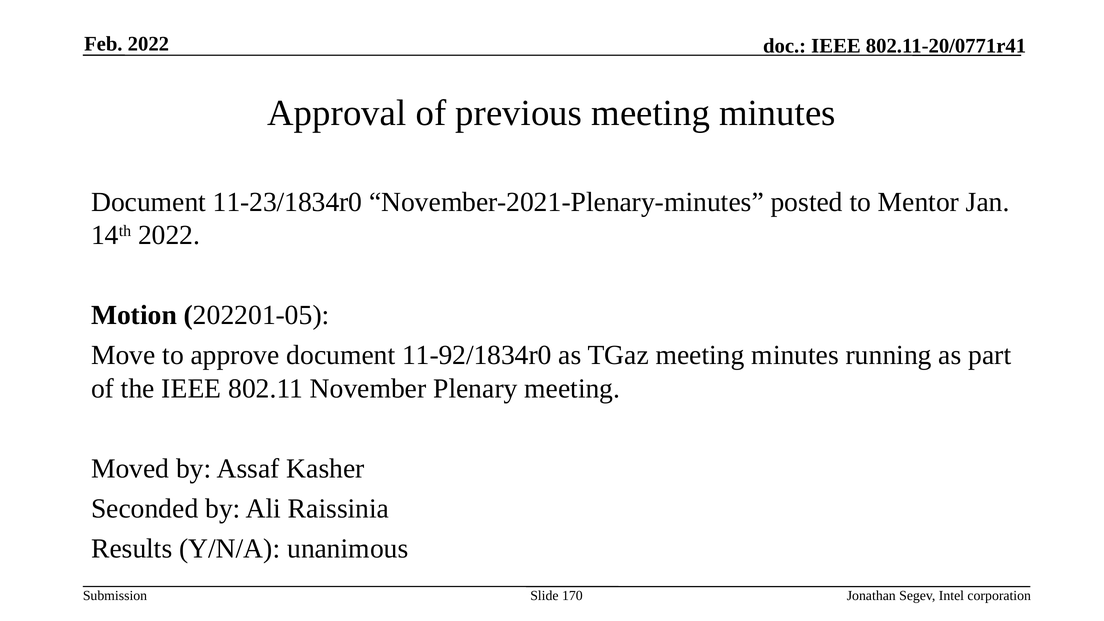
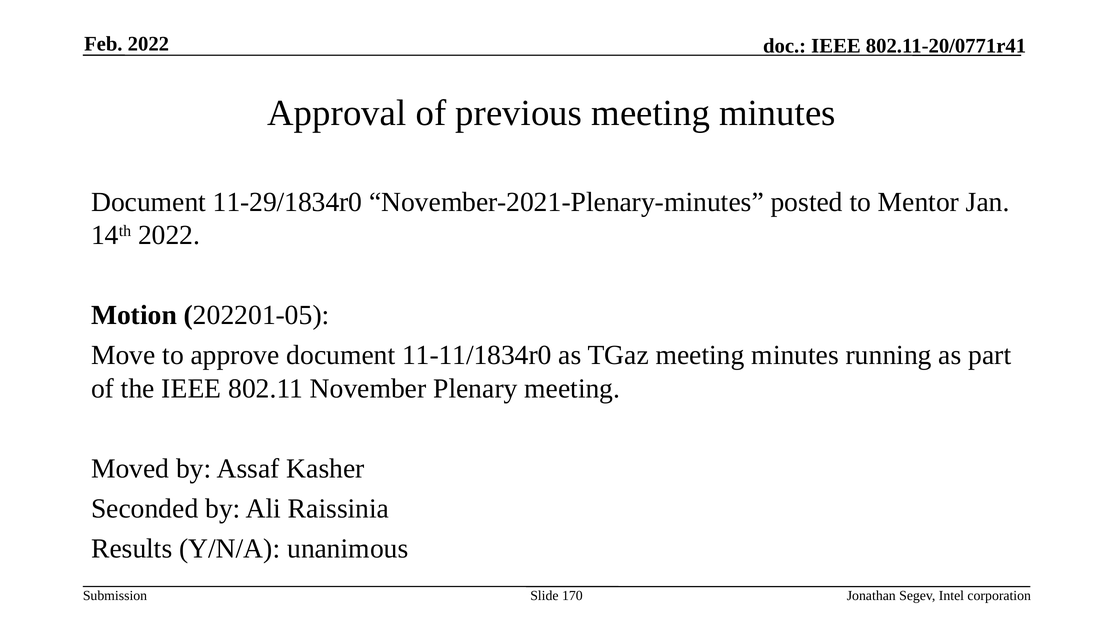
11-23/1834r0: 11-23/1834r0 -> 11-29/1834r0 (288, 202)
11-92/1834r0: 11-92/1834r0 -> 11-11/1834r0 (477, 355)
